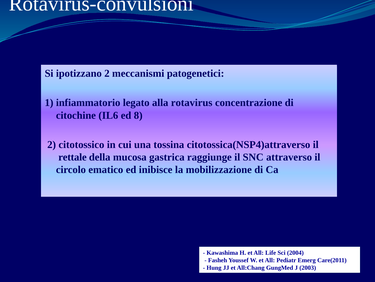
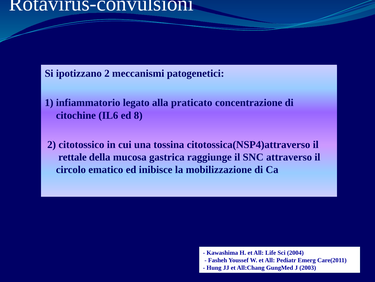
rotavirus: rotavirus -> praticato (192, 103)
